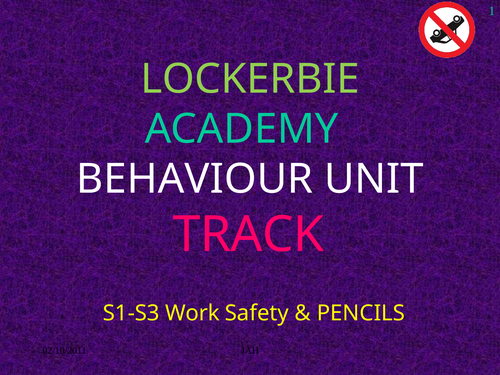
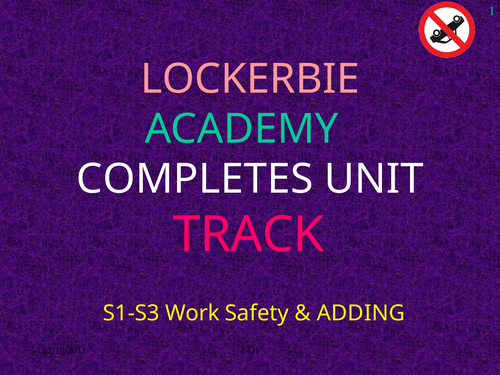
LOCKERBIE colour: light green -> pink (250, 79)
BEHAVIOUR: BEHAVIOUR -> COMPLETES (195, 179)
PENCILS: PENCILS -> ADDING (361, 313)
